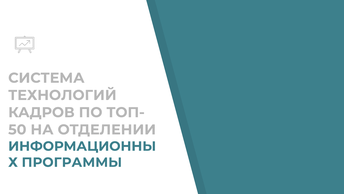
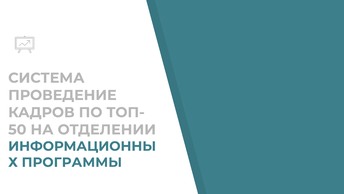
ТЕХНОЛОГИЙ: ТЕХНОЛОГИЙ -> ПРОВЕДЕНИЕ (62, 95)
